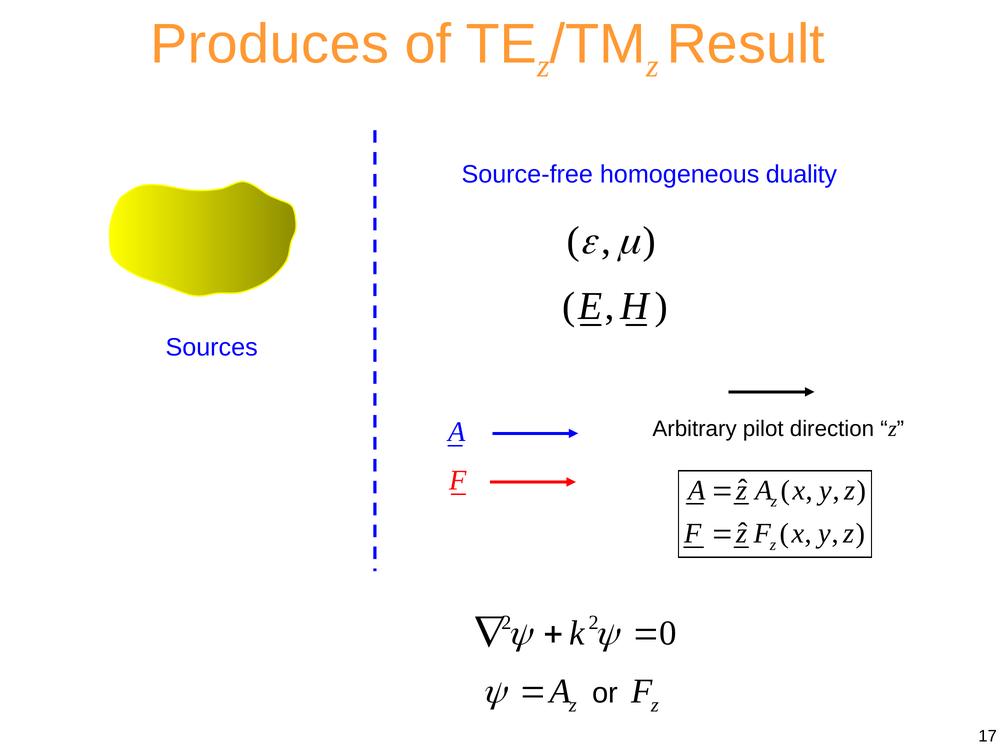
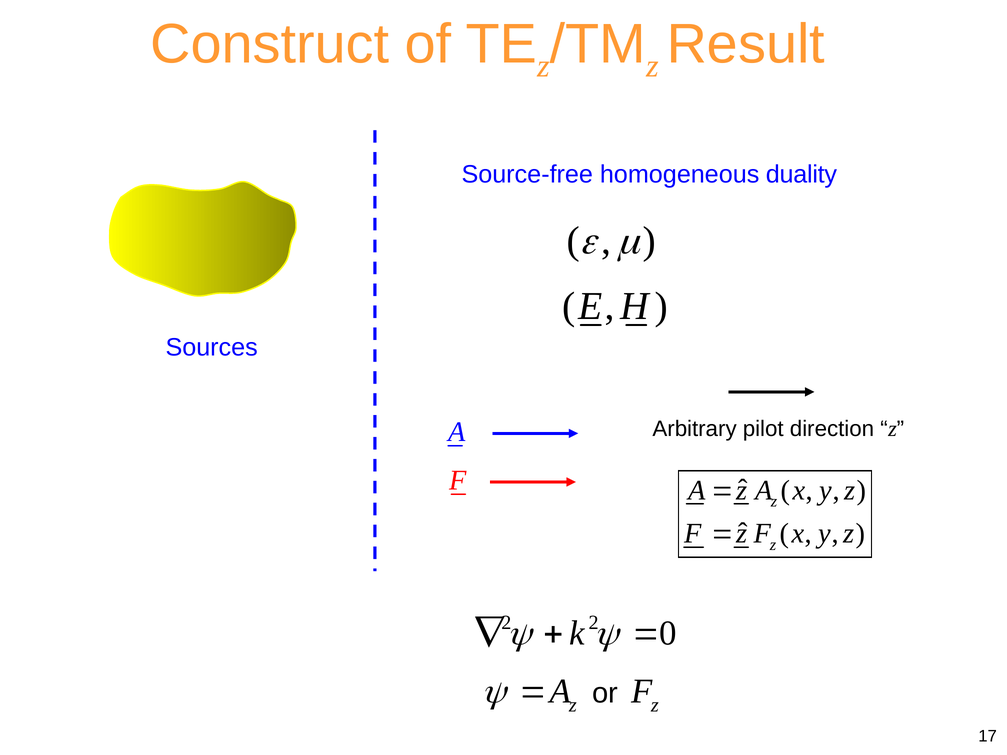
Produces: Produces -> Construct (270, 44)
